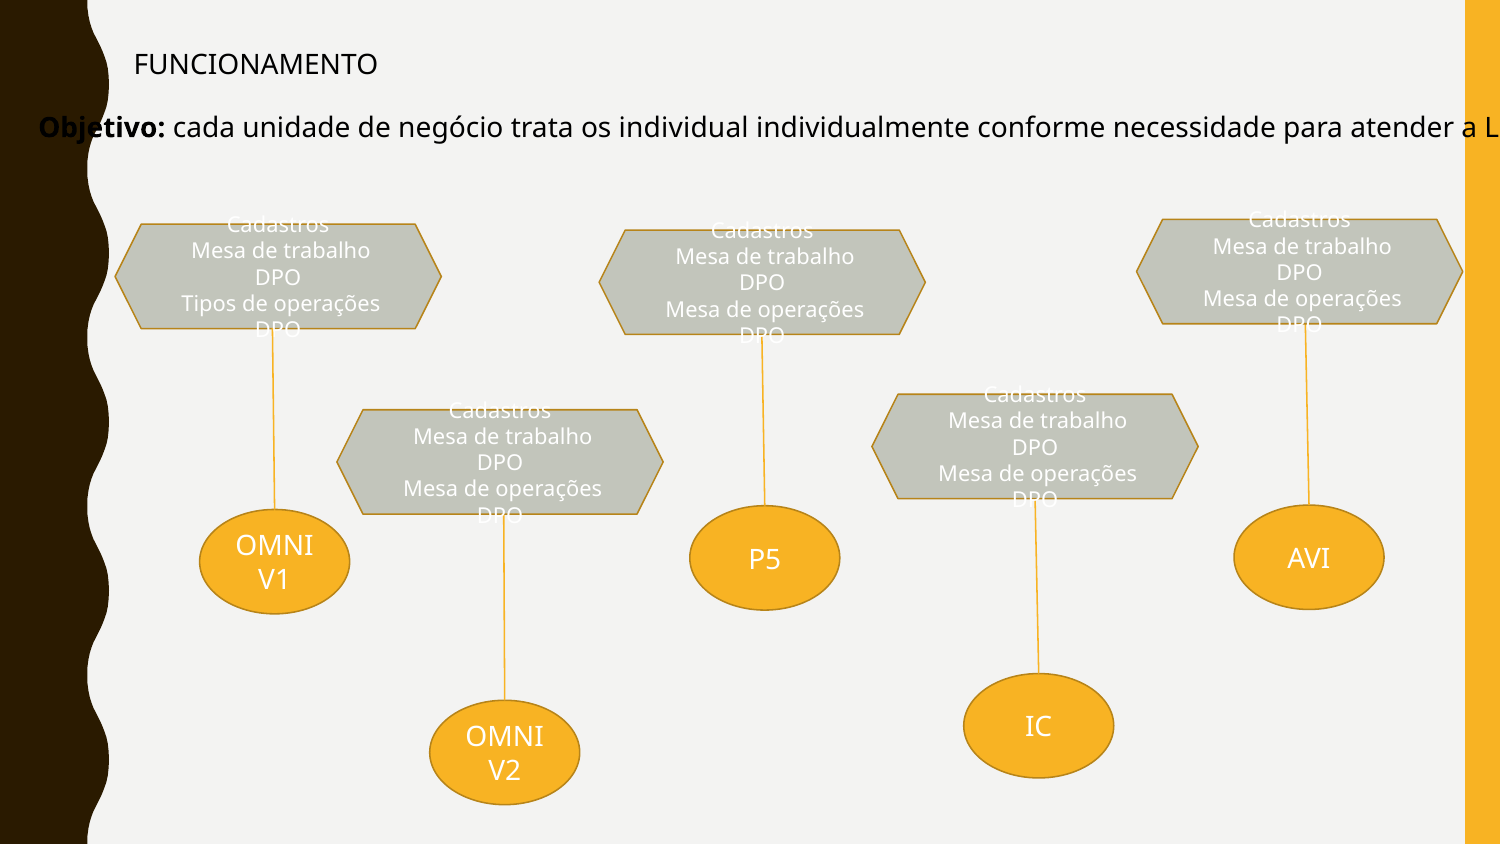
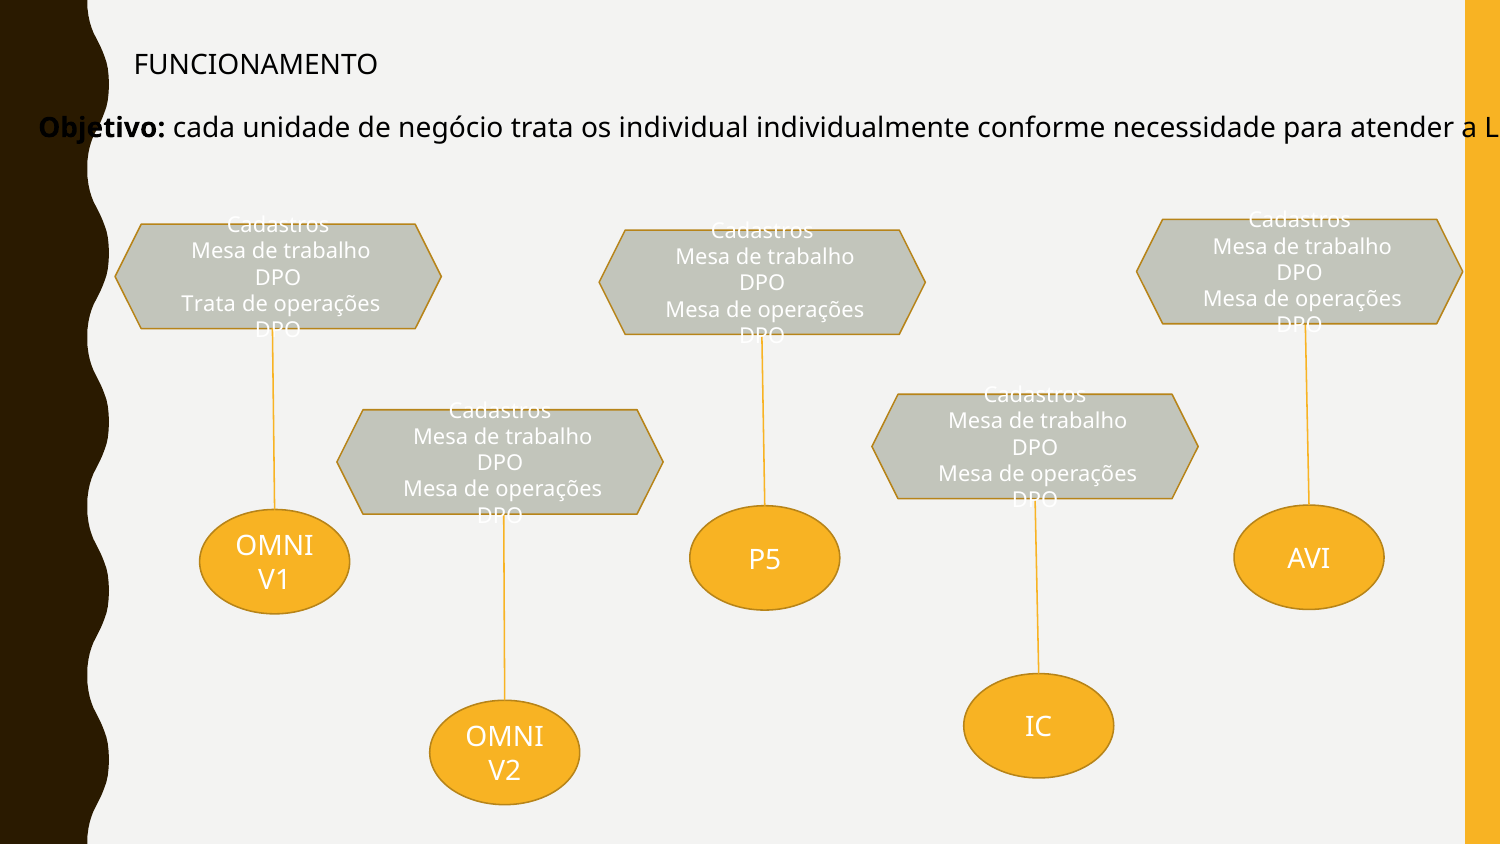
Tipos: Tipos -> Trata (209, 304)
